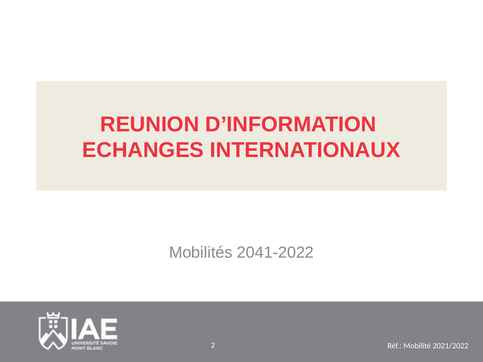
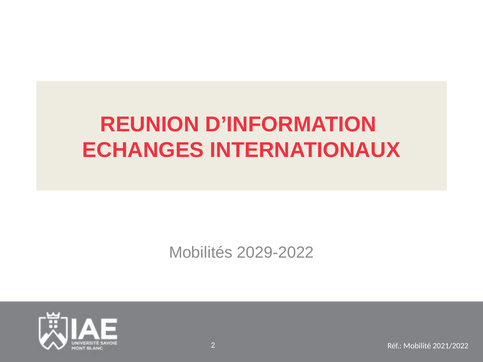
2041-2022: 2041-2022 -> 2029-2022 (275, 253)
